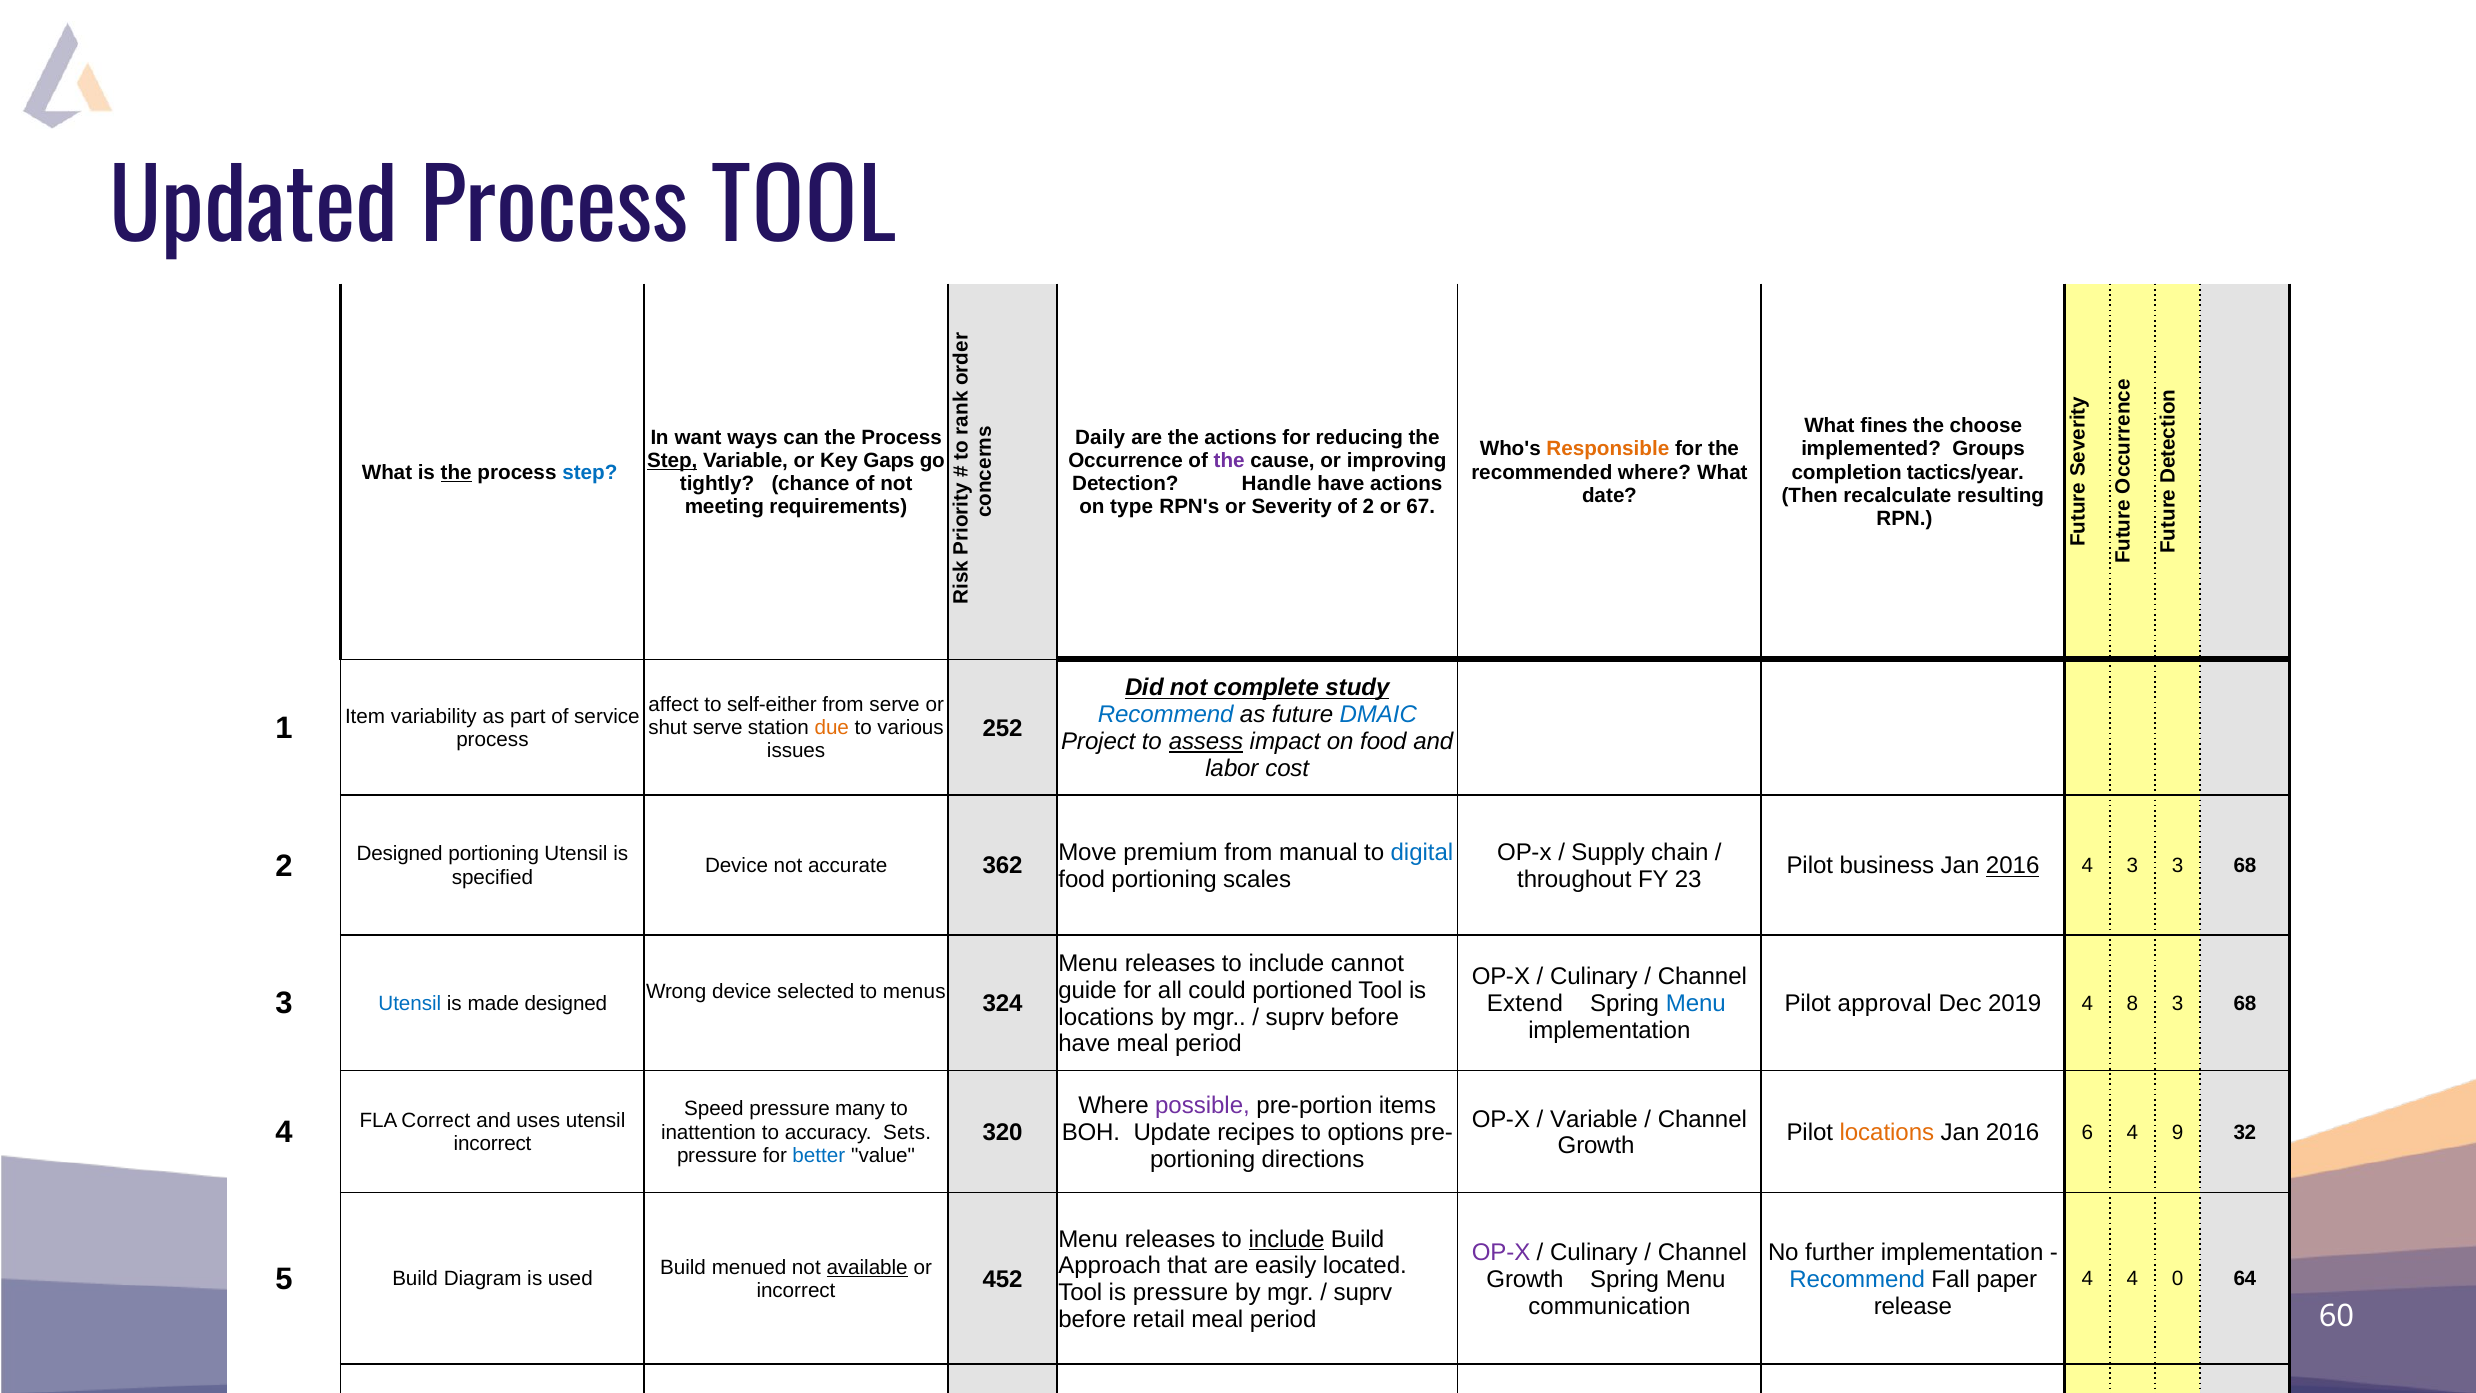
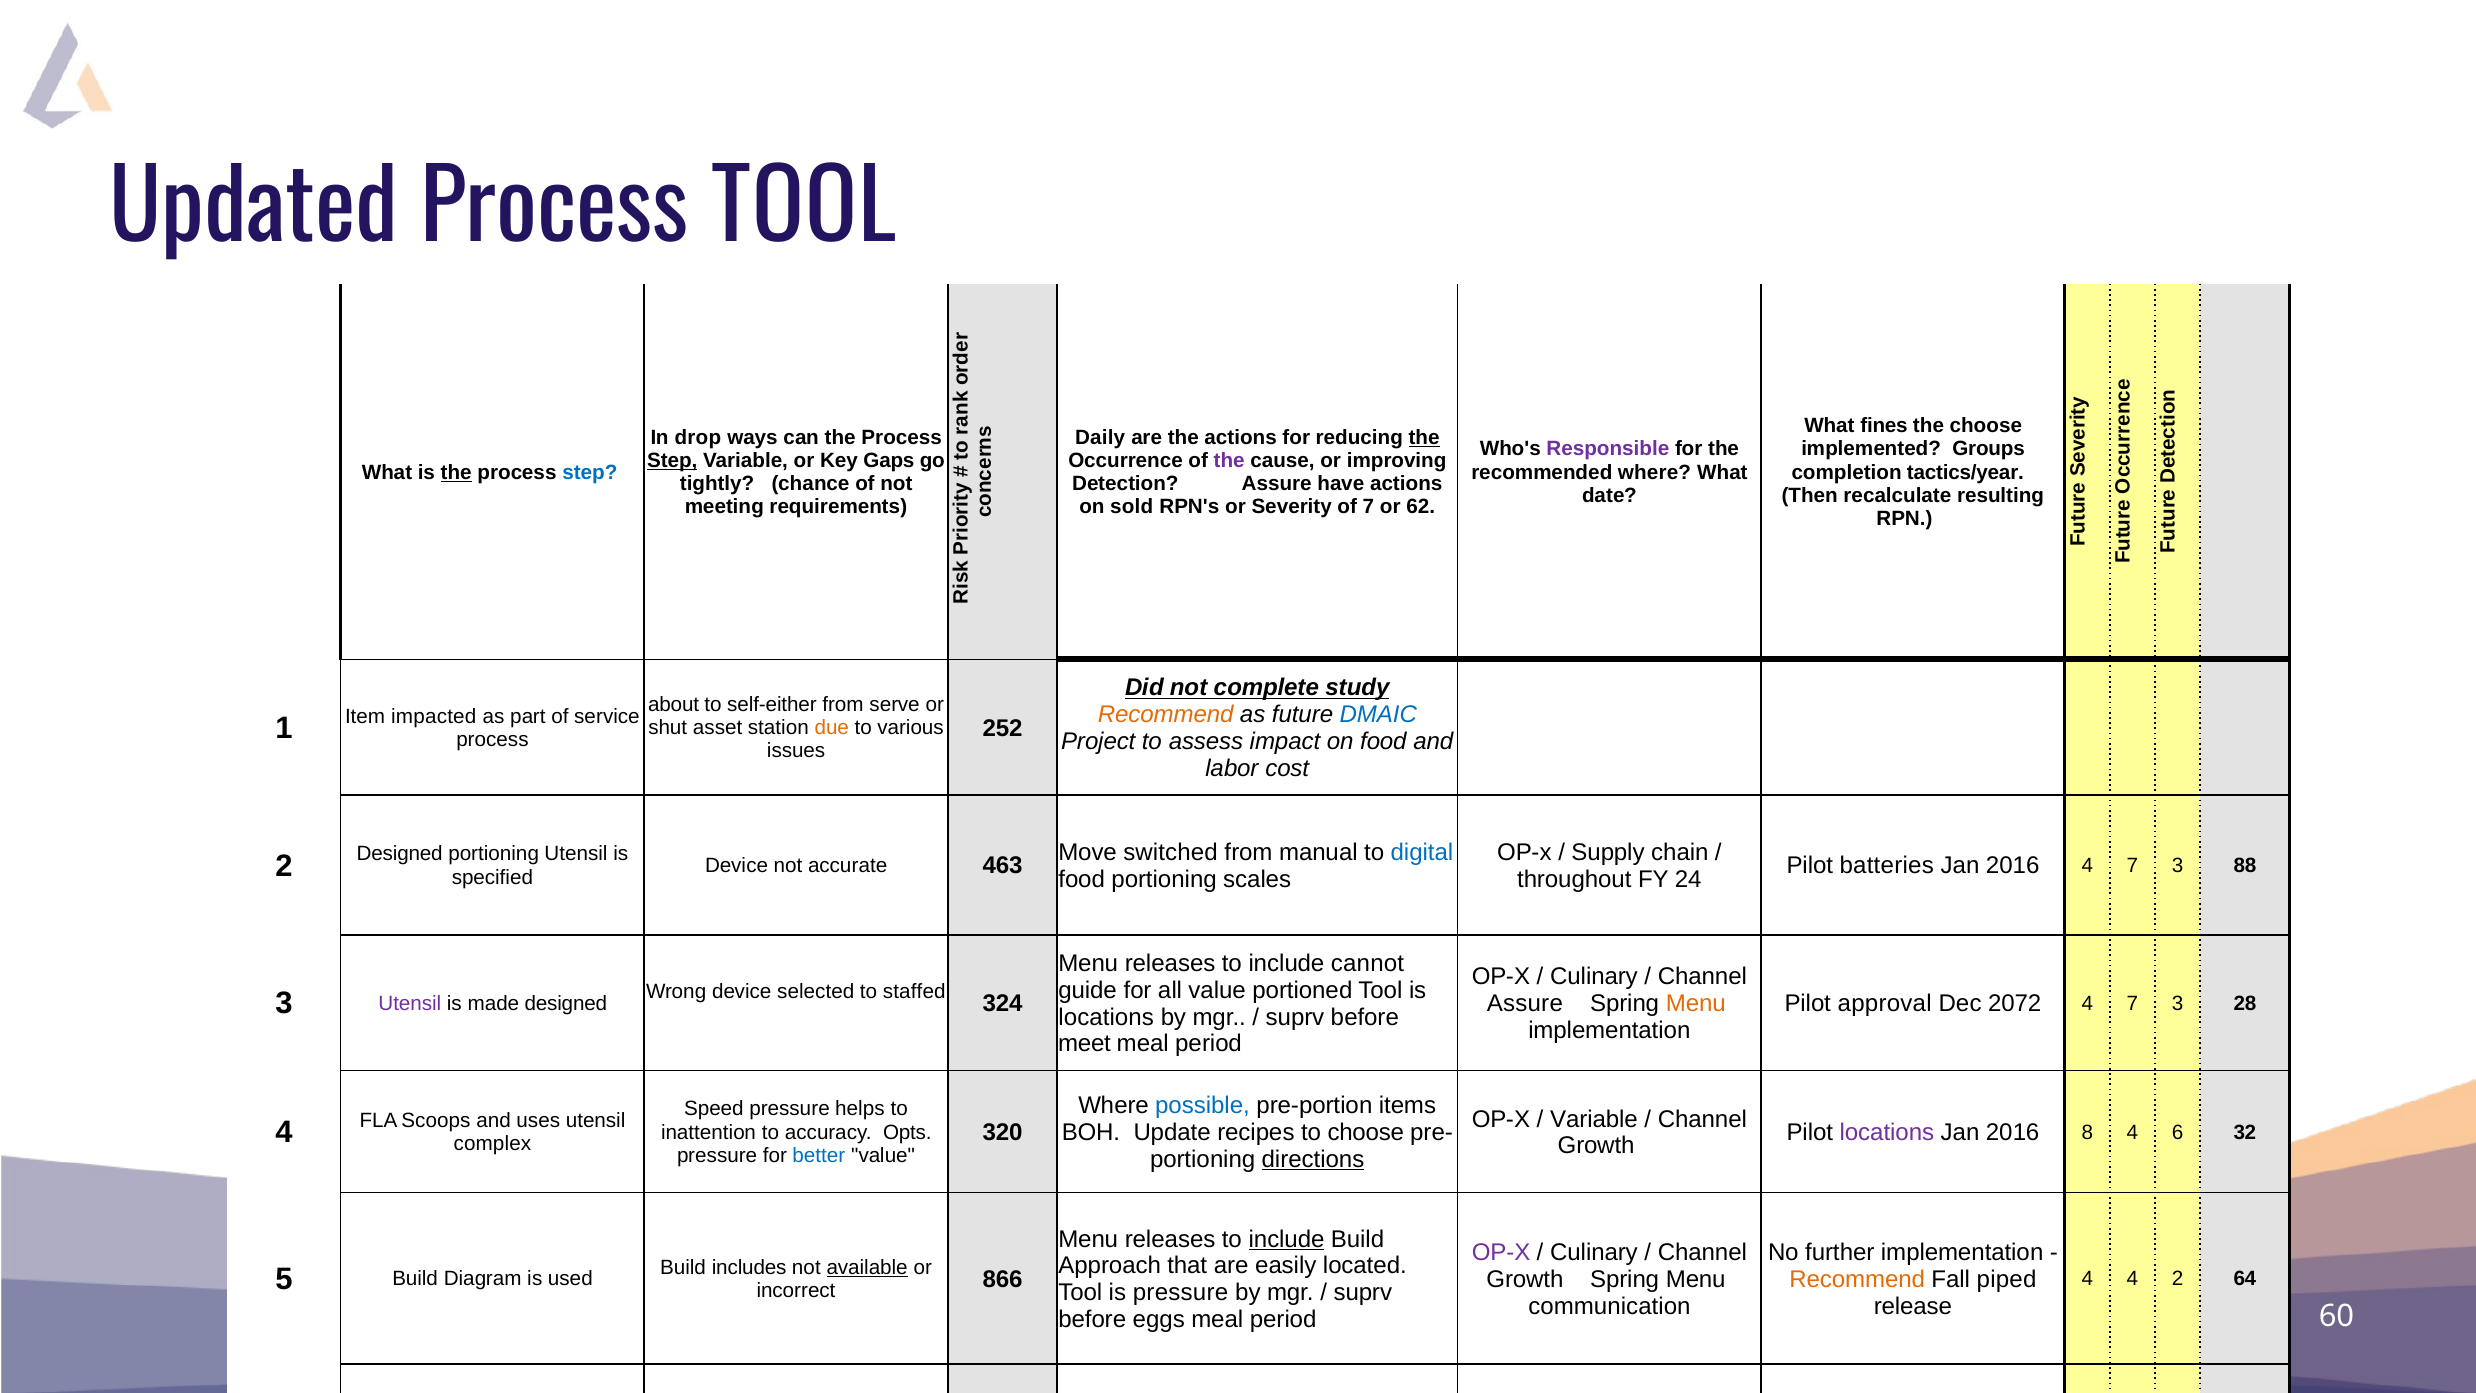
the underline: none -> present (1424, 437)
want: want -> drop (698, 437)
Responsible colour: orange -> purple (1608, 449)
Detection Handle: Handle -> Assure (1277, 484)
type: type -> sold (1132, 507)
of 2: 2 -> 7 (1368, 507)
67: 67 -> 62 (1421, 507)
affect: affect -> about (674, 705)
Recommend colour: blue -> orange (1166, 715)
variability: variability -> impacted (434, 716)
shut serve: serve -> asset (718, 728)
assess underline: present -> none (1206, 741)
premium: premium -> switched (1170, 852)
business: business -> batteries (1887, 866)
2016 underline: present -> none (2013, 866)
3: 3 -> 7 (2132, 866)
68: 68 -> 88 (2245, 866)
362: 362 -> 463 (1003, 866)
23: 23 -> 24 (1688, 879)
all could: could -> value (1217, 990)
menus: menus -> staffed (914, 992)
Utensil colour: blue -> purple (410, 1003)
Extend: Extend -> Assure (1525, 1004)
Menu colour: blue -> orange (1696, 1004)
2019: 2019 -> 2072 (2015, 1004)
8: 8 -> 7 (2132, 1003)
68: 68 -> 28 (2245, 1003)
have: have -> meet (1084, 1044)
possible colour: purple -> blue (1202, 1106)
many: many -> helps (860, 1109)
Correct: Correct -> Scoops (436, 1120)
to options: options -> choose (1366, 1132)
locations colour: orange -> purple (1887, 1132)
2016 6: 6 -> 8 (2087, 1132)
4 9: 9 -> 6 (2178, 1132)
Sets: Sets -> Opts (907, 1132)
incorrect: incorrect -> complex (492, 1144)
directions underline: none -> present (1313, 1159)
menued: menued -> includes (749, 1267)
Recommend colour: blue -> orange (1857, 1279)
paper: paper -> piped (2007, 1279)
4 0: 0 -> 2 (2178, 1279)
452: 452 -> 866 (1003, 1279)
retail: retail -> eggs (1159, 1319)
